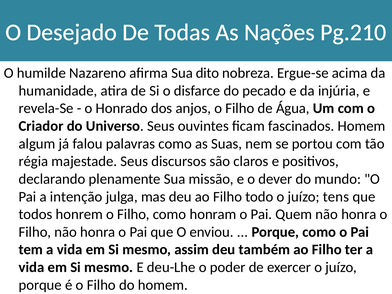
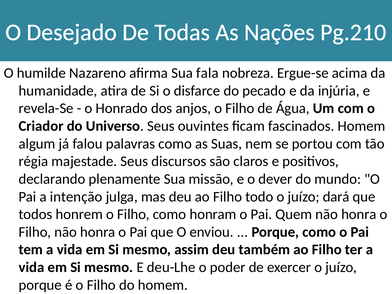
dito: dito -> fala (207, 73)
tens: tens -> dará (336, 197)
